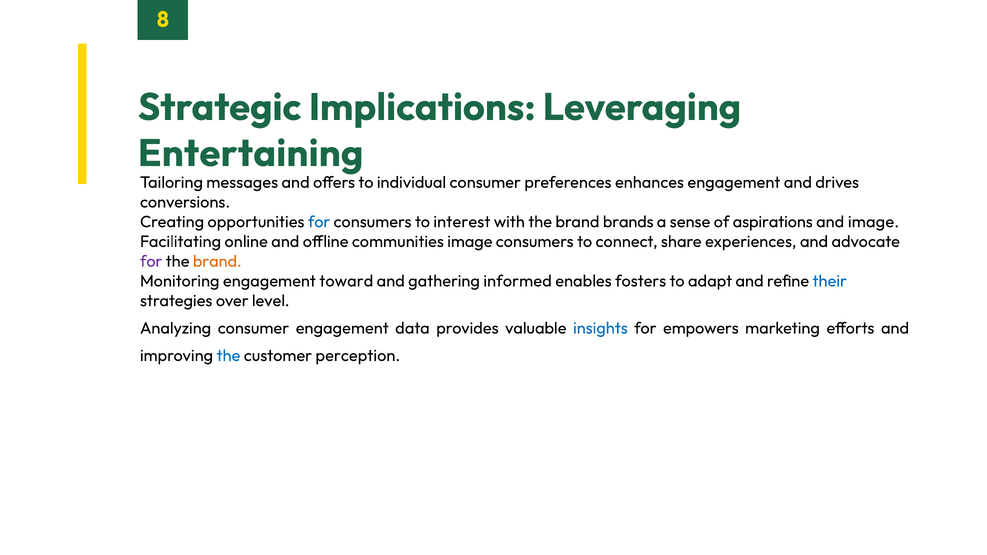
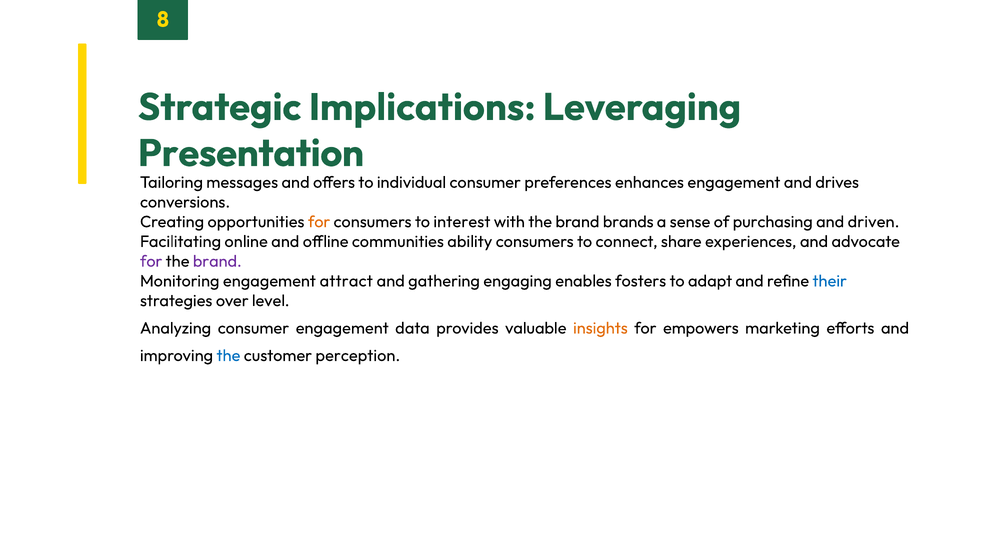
Entertaining: Entertaining -> Presentation (251, 153)
for colour: blue -> orange (319, 222)
aspirations: aspirations -> purchasing (773, 222)
and image: image -> driven (874, 222)
communities image: image -> ability (470, 242)
brand colour: orange -> purple (217, 261)
toward: toward -> attract (346, 281)
informed: informed -> engaging (518, 281)
insights colour: blue -> orange (600, 328)
